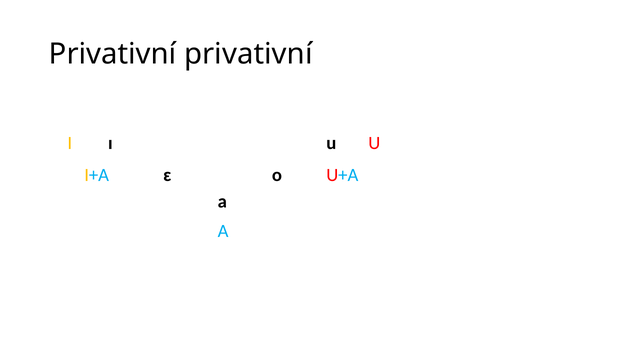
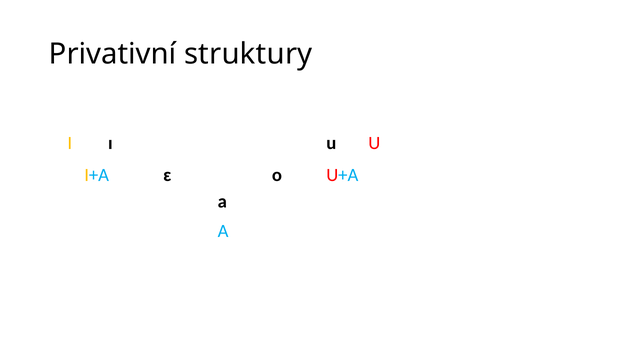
Privativní privativní: privativní -> struktury (248, 54)
